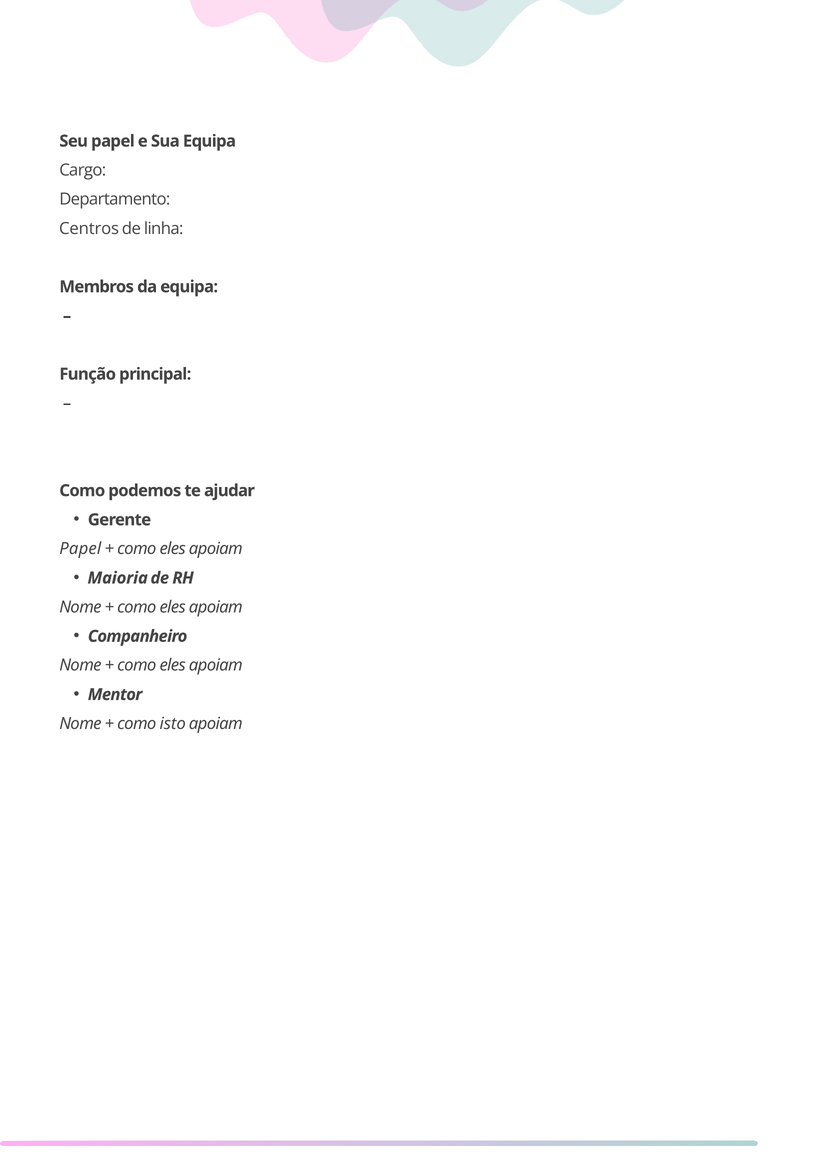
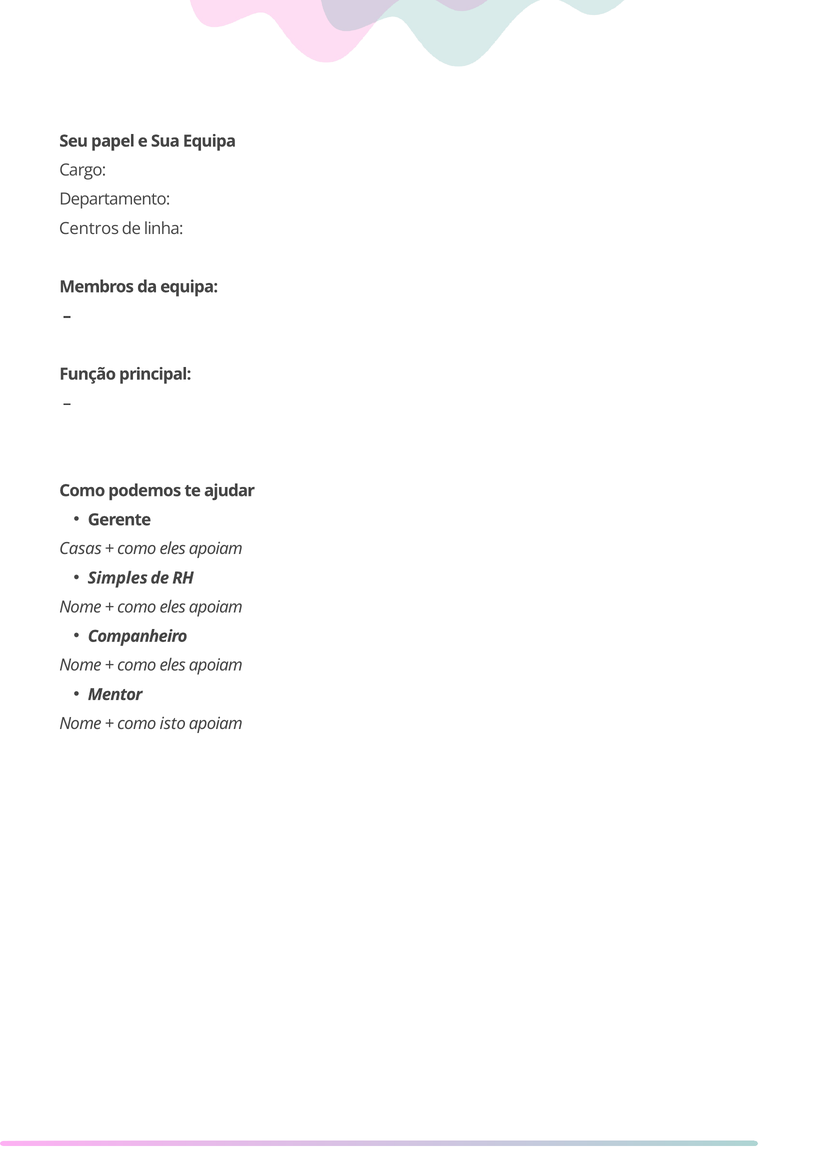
Papel: Papel -> Casas (80, 549)
Maioria: Maioria -> Simples (118, 578)
